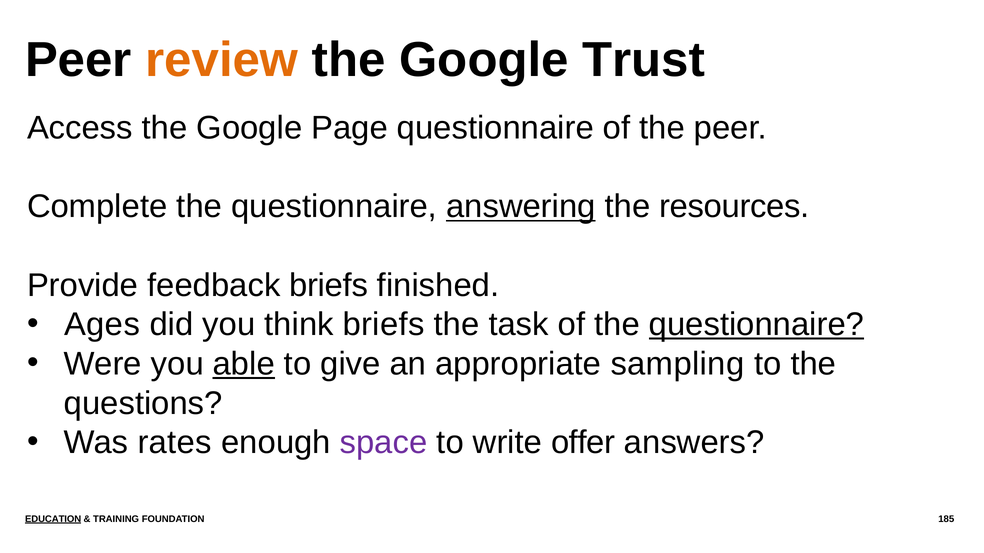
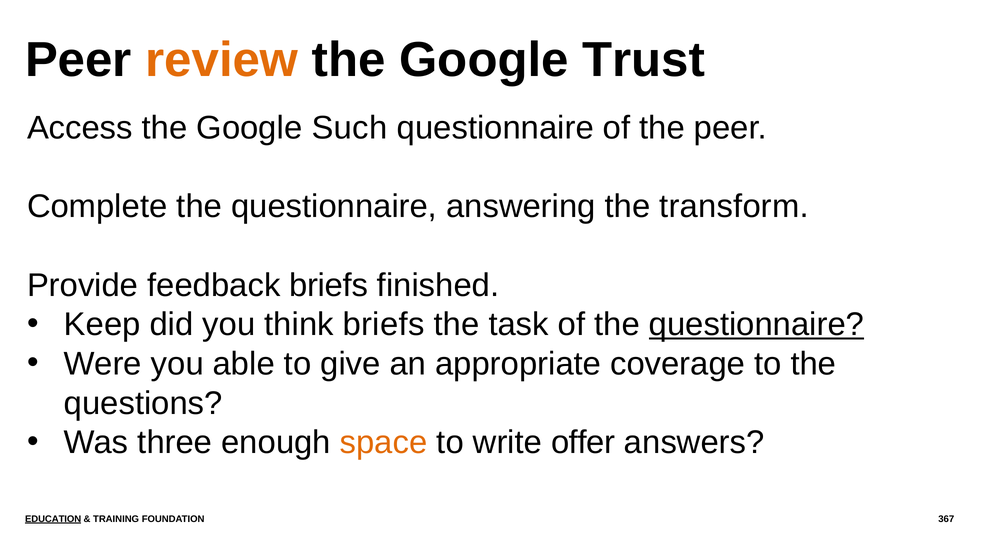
Page: Page -> Such (350, 128)
answering underline: present -> none (521, 207)
resources: resources -> transform (734, 207)
Ages: Ages -> Keep (102, 325)
able underline: present -> none (244, 364)
sampling: sampling -> coverage (678, 364)
rates: rates -> three (175, 443)
space colour: purple -> orange (384, 443)
185: 185 -> 367 (946, 519)
